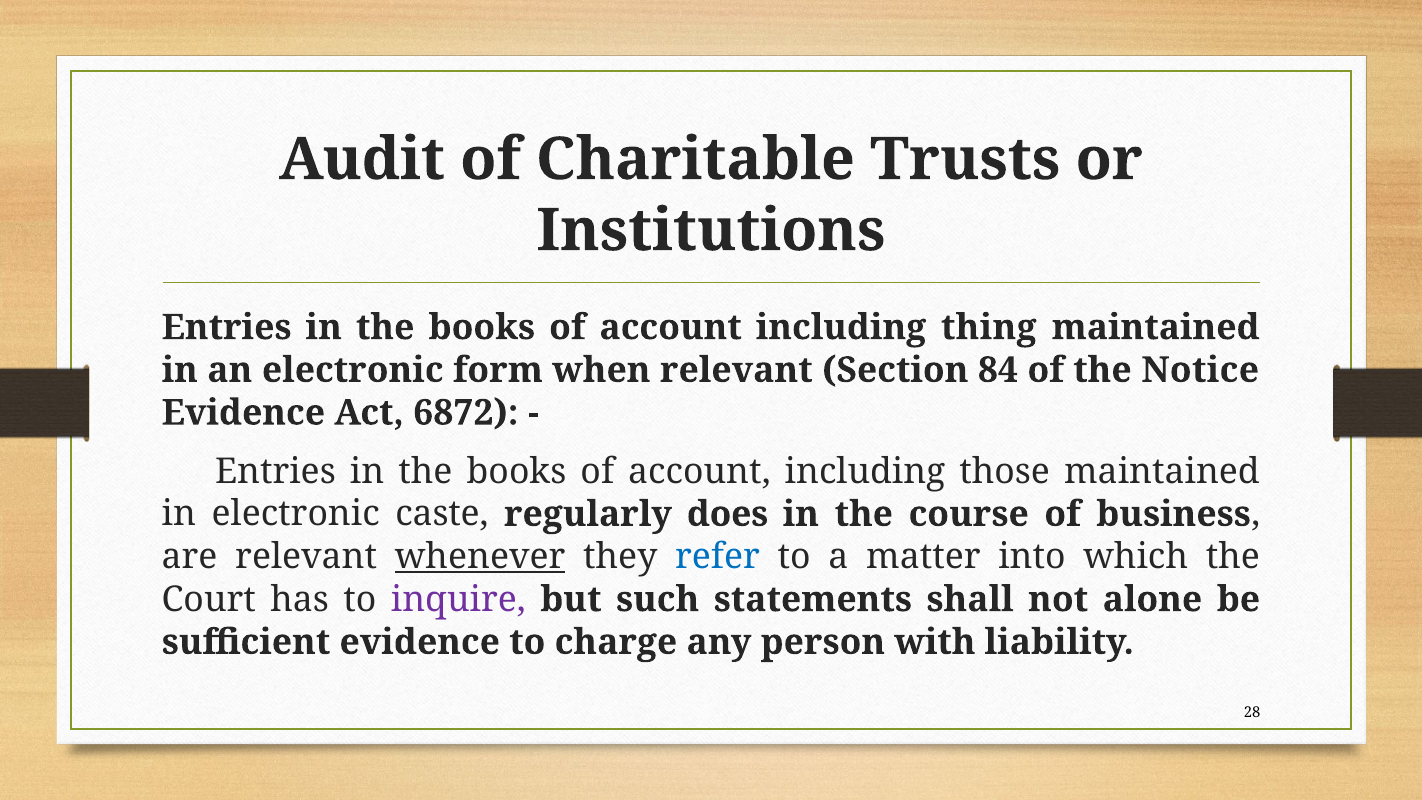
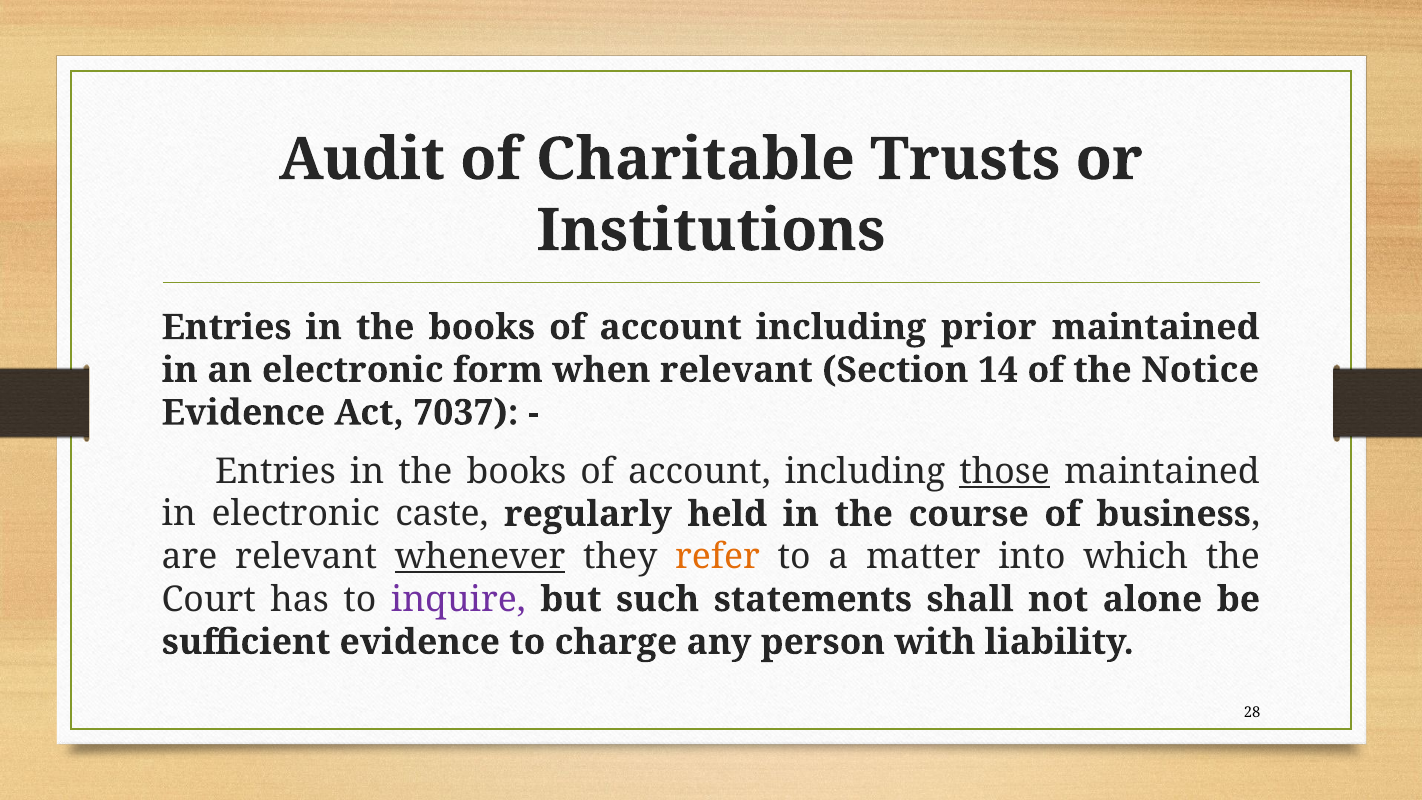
thing: thing -> prior (989, 327)
84: 84 -> 14 (998, 370)
6872: 6872 -> 7037 (466, 413)
those underline: none -> present (1005, 471)
does: does -> held (727, 514)
refer colour: blue -> orange (717, 557)
